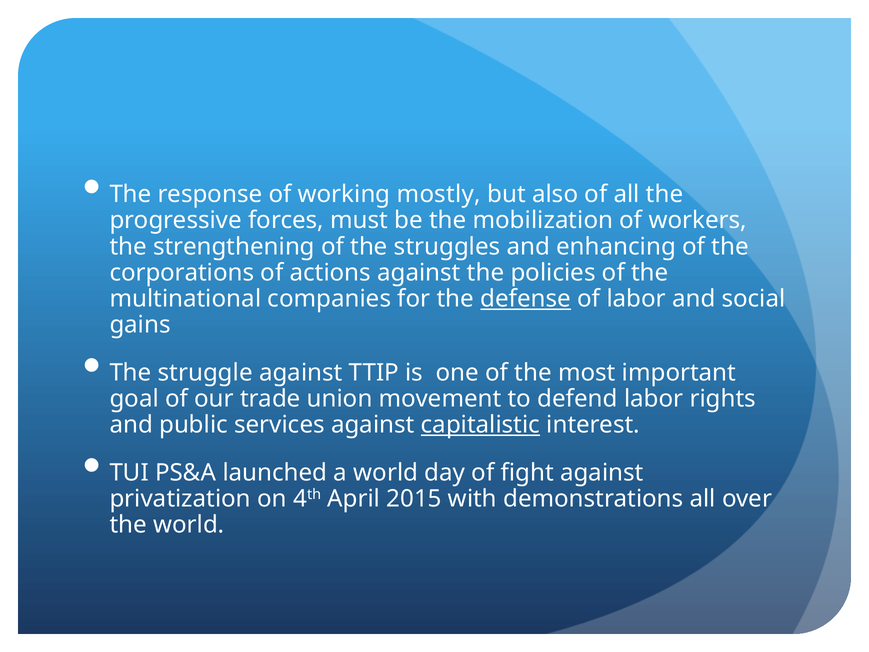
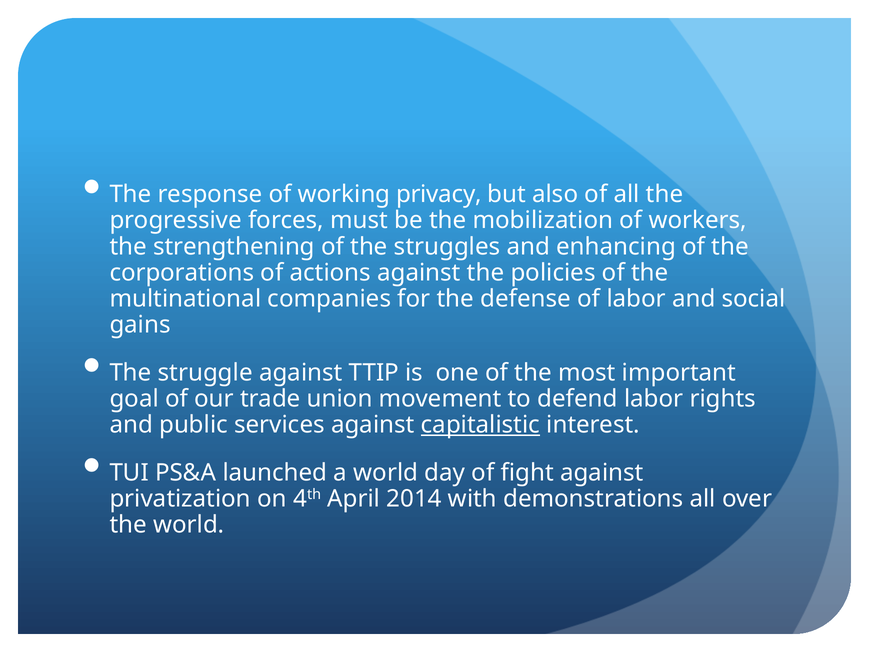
mostly: mostly -> privacy (439, 194)
defense underline: present -> none (526, 299)
2015: 2015 -> 2014 (414, 498)
